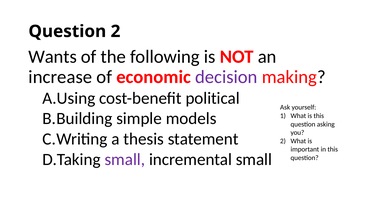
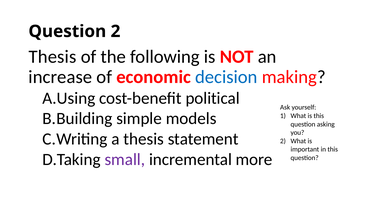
Wants: Wants -> Thesis (52, 57)
decision colour: purple -> blue (226, 77)
incremental small: small -> more (254, 159)
